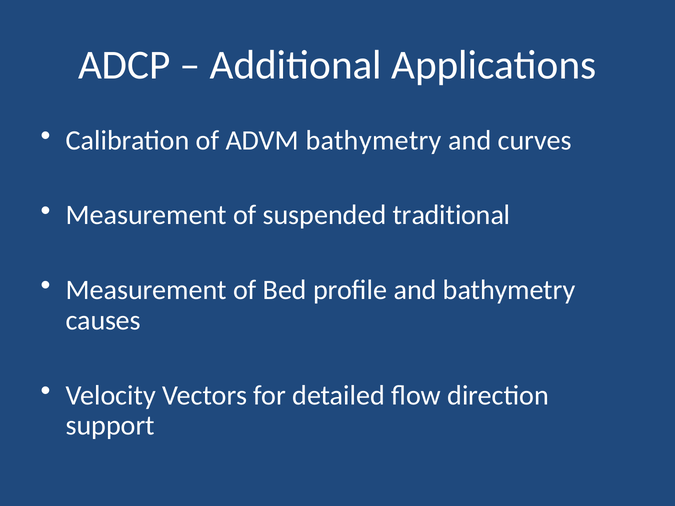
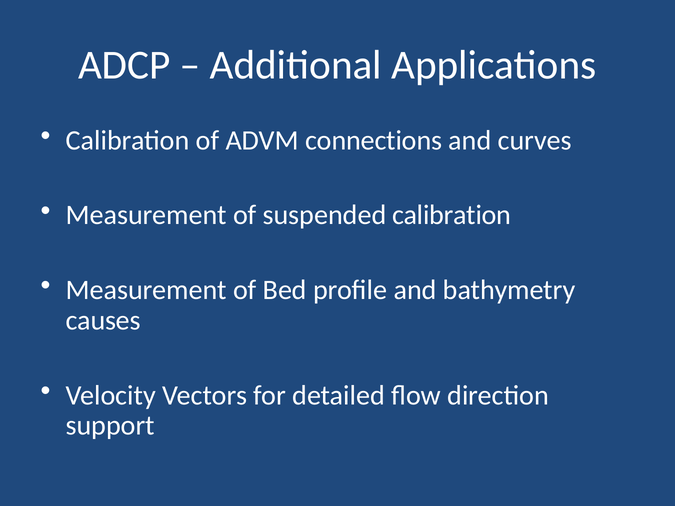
ADVM bathymetry: bathymetry -> connections (374, 140)
suspended traditional: traditional -> calibration (452, 215)
